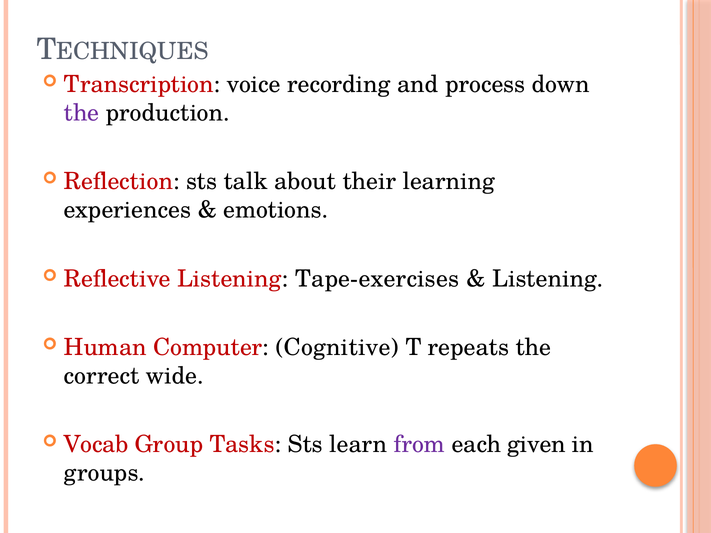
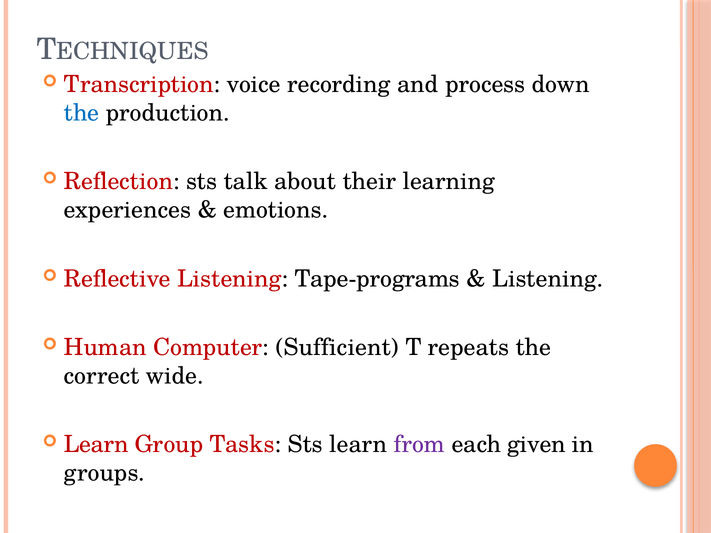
the colour: purple -> blue (82, 113)
Tape-exercises: Tape-exercises -> Tape-programs (377, 279)
Cognitive: Cognitive -> Sufficient (337, 348)
Vocab: Vocab -> Learn (96, 445)
